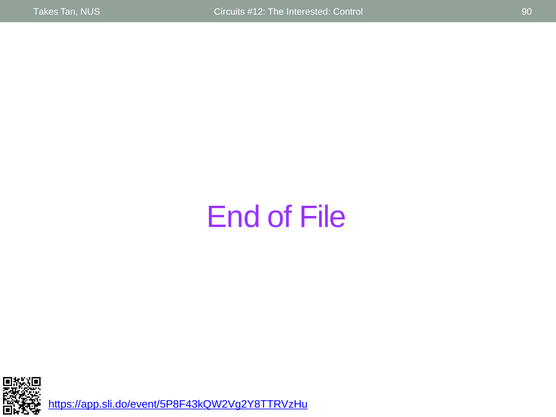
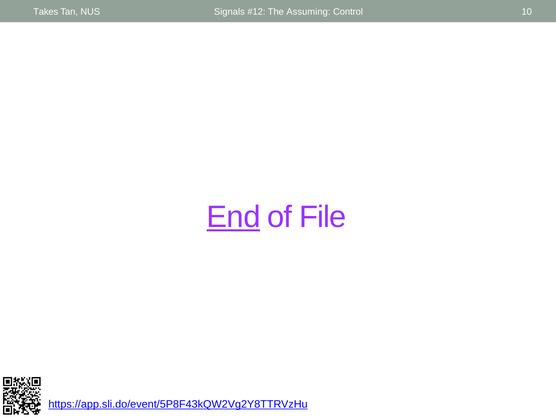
Circuits: Circuits -> Signals (229, 12)
Interested: Interested -> Assuming (308, 12)
90: 90 -> 10 (527, 12)
End underline: none -> present (234, 217)
